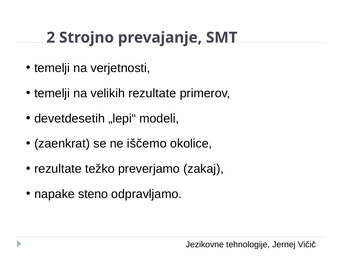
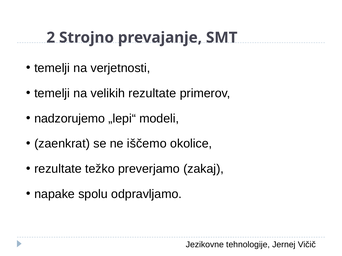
devetdesetih: devetdesetih -> nadzorujemo (70, 119)
steno: steno -> spolu (93, 194)
